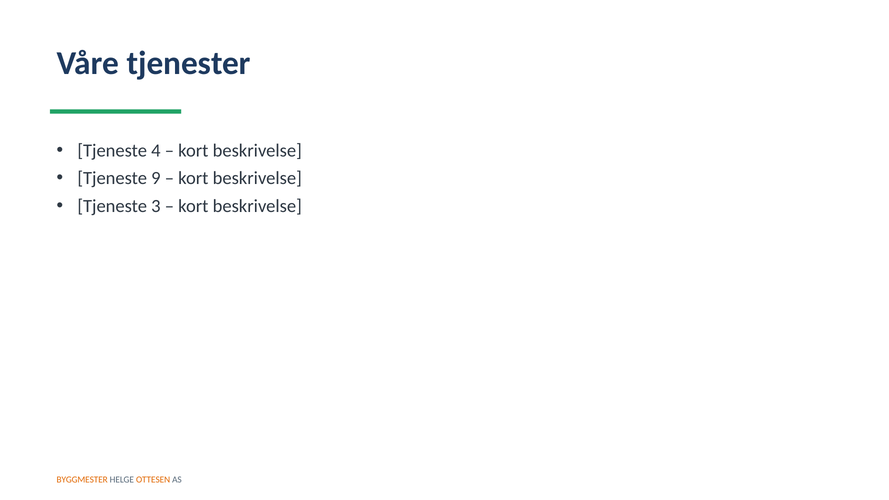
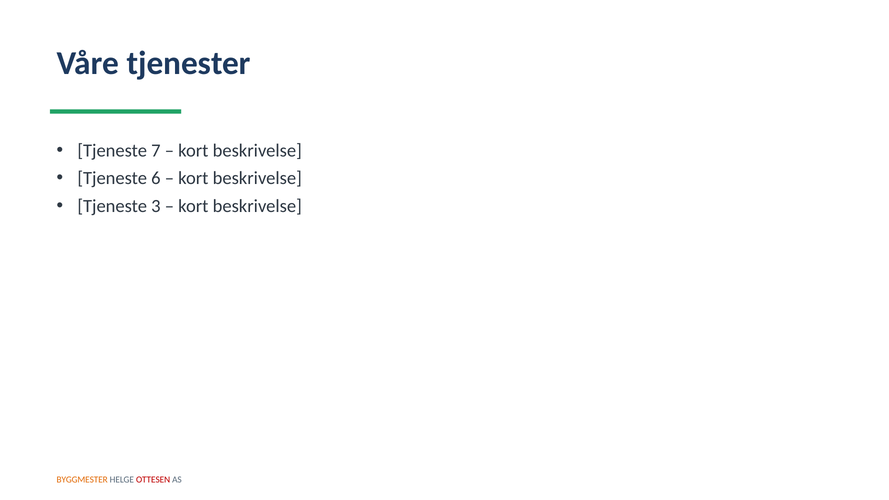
4: 4 -> 7 (156, 151)
9: 9 -> 6 (156, 178)
OTTESEN colour: orange -> red (153, 480)
